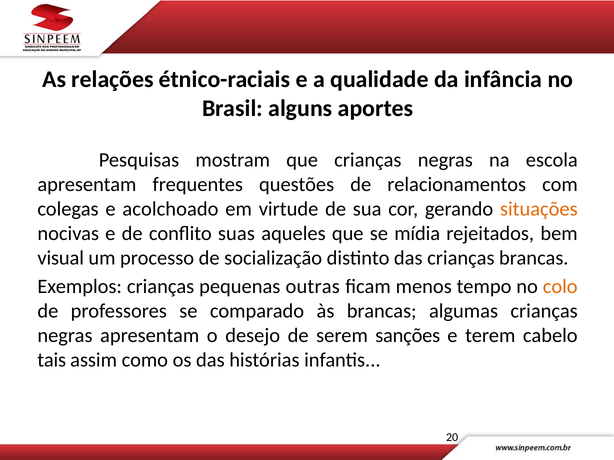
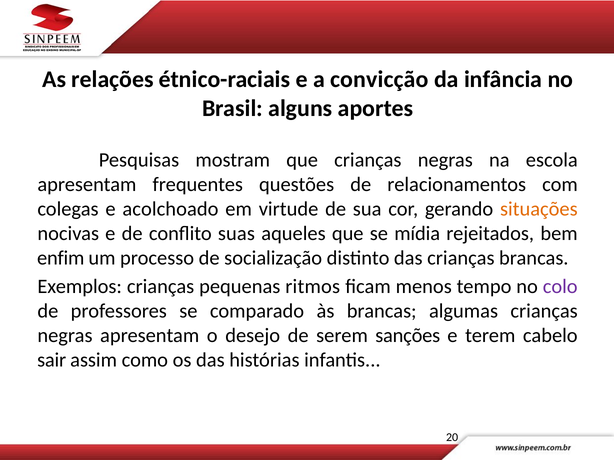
qualidade: qualidade -> convicção (379, 80)
visual: visual -> enfim (61, 258)
outras: outras -> ritmos (313, 287)
colo colour: orange -> purple (560, 287)
tais: tais -> sair (52, 361)
